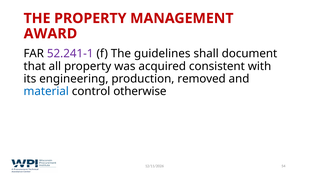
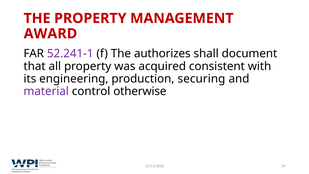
guidelines: guidelines -> authorizes (162, 54)
removed: removed -> securing (201, 79)
material colour: blue -> purple (46, 91)
